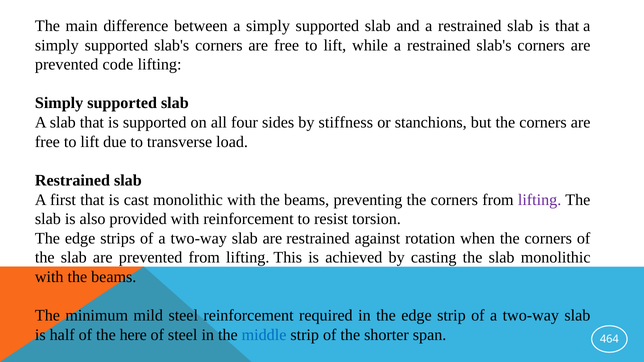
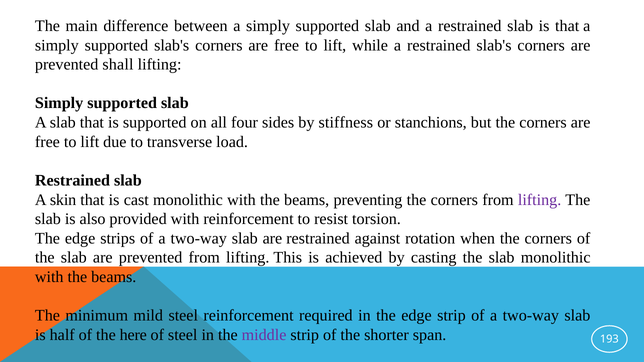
code: code -> shall (118, 65)
first: first -> skin (63, 200)
middle colour: blue -> purple (264, 335)
464: 464 -> 193 (609, 339)
